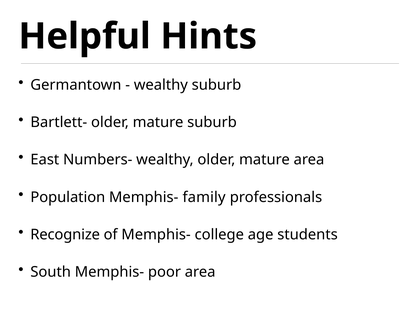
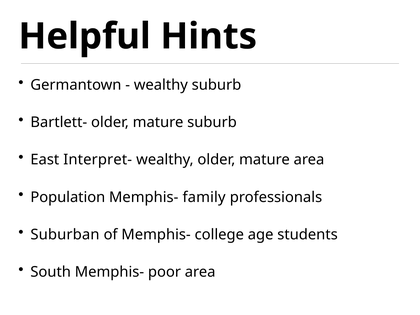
Numbers-: Numbers- -> Interpret- (98, 160)
Recognize: Recognize -> Suburban (65, 235)
